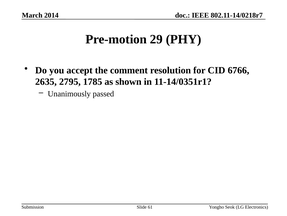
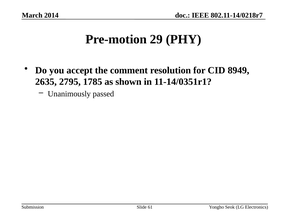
6766: 6766 -> 8949 (238, 70)
